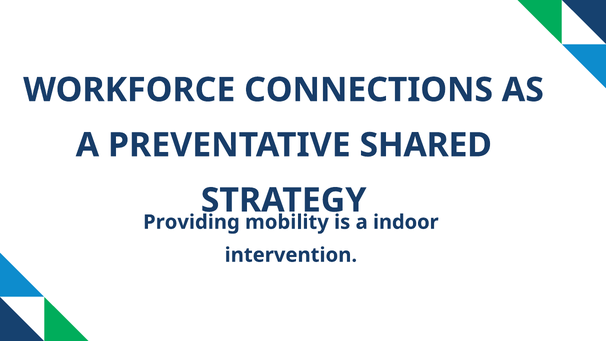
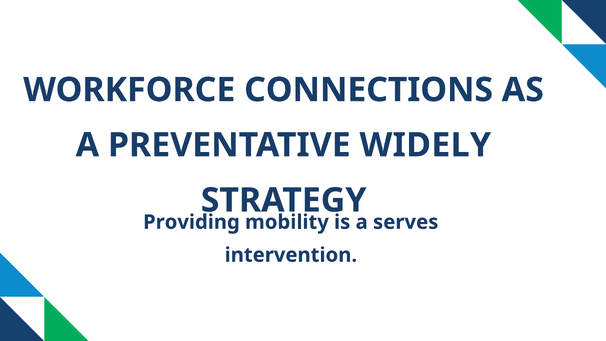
SHARED: SHARED -> WIDELY (425, 145)
indoor: indoor -> serves (406, 222)
